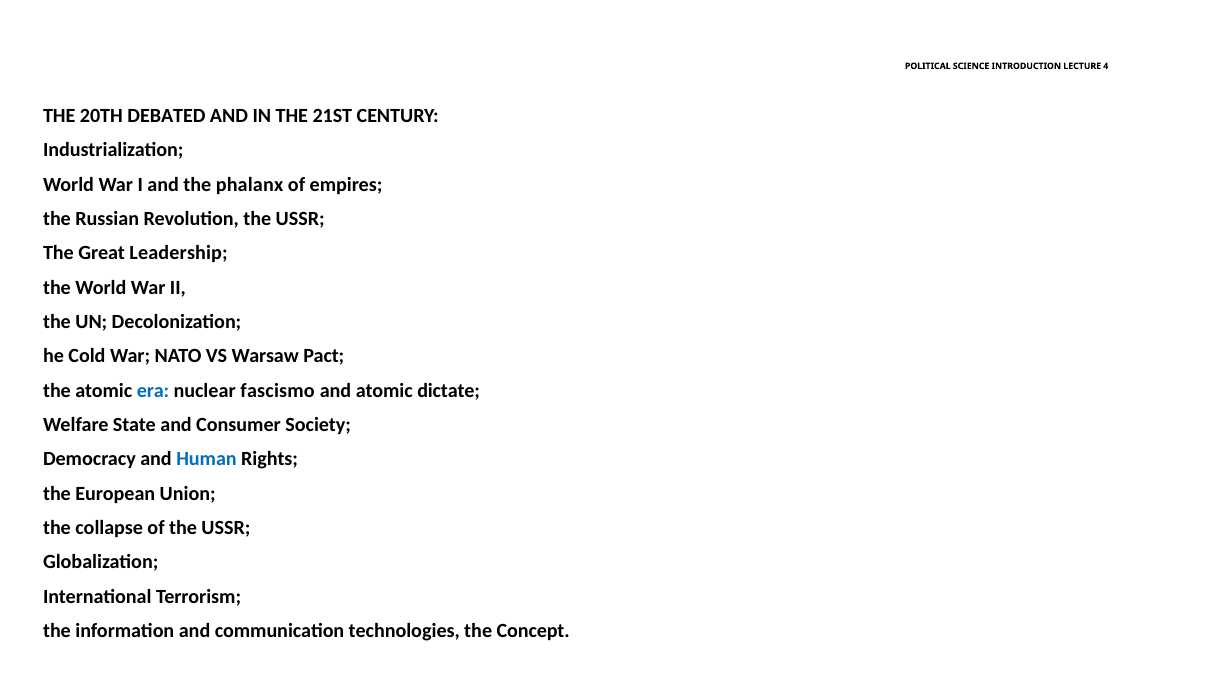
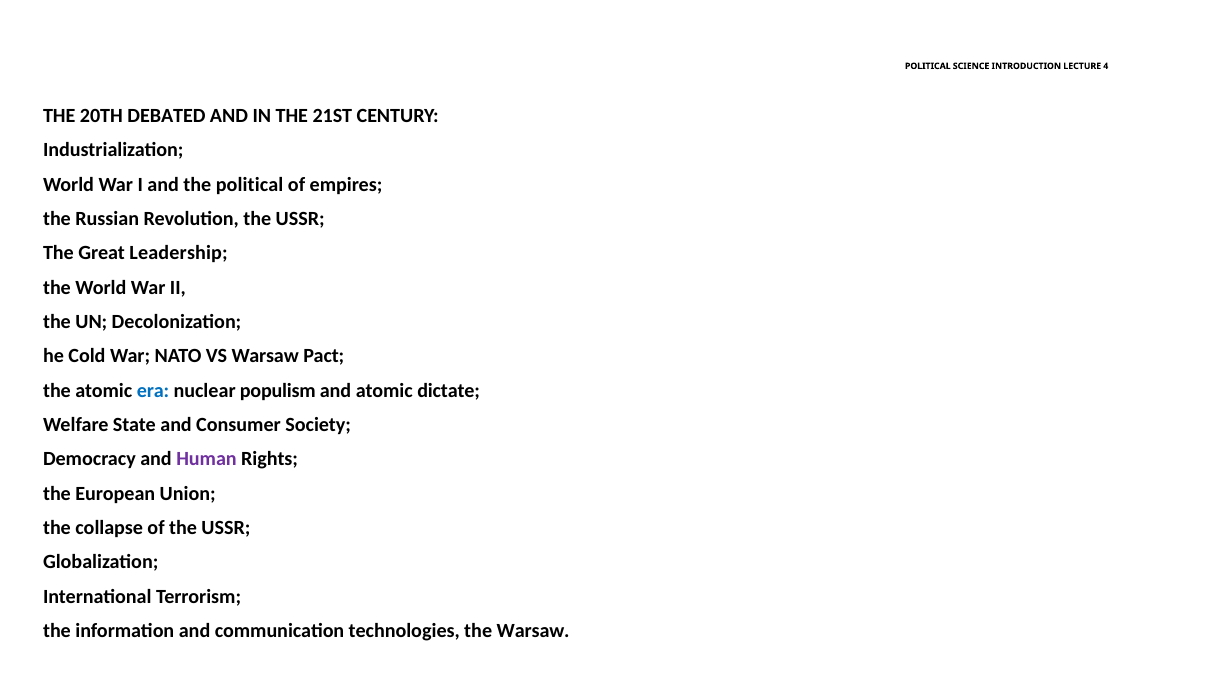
the phalanx: phalanx -> political (250, 185)
fascismo: fascismo -> populism (278, 391)
Human colour: blue -> purple (207, 459)
the Concept: Concept -> Warsaw (533, 631)
